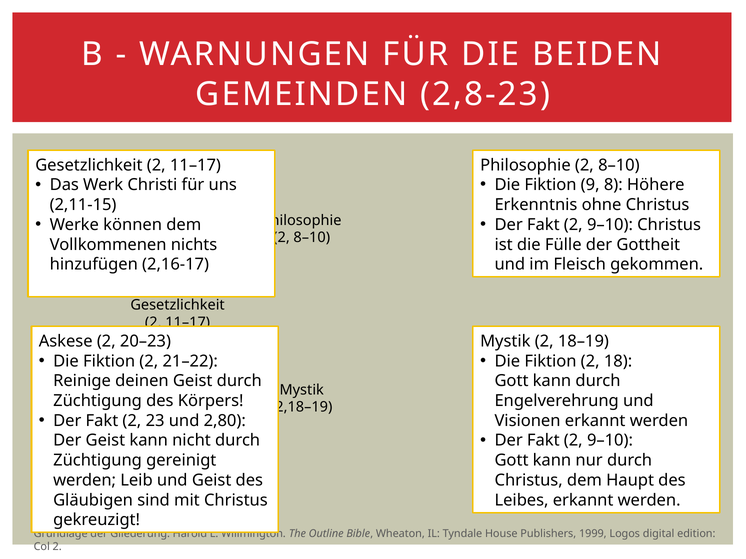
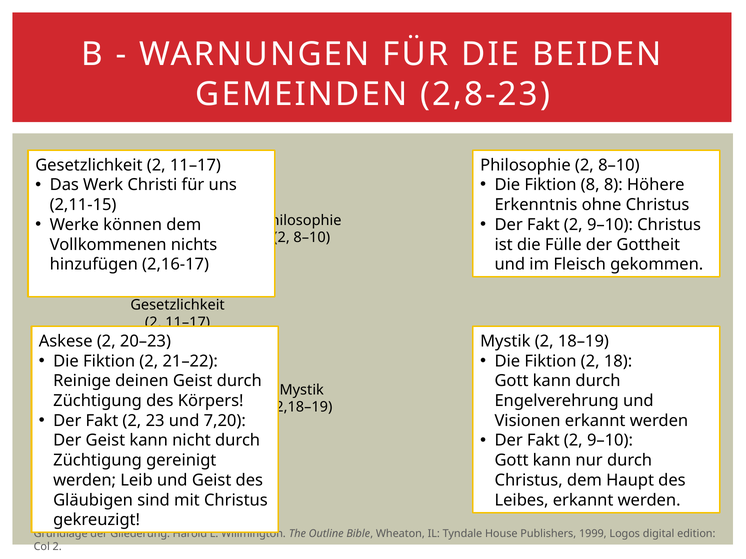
Fiktion 9: 9 -> 8 (590, 185)
2,80: 2,80 -> 7,20 (225, 421)
